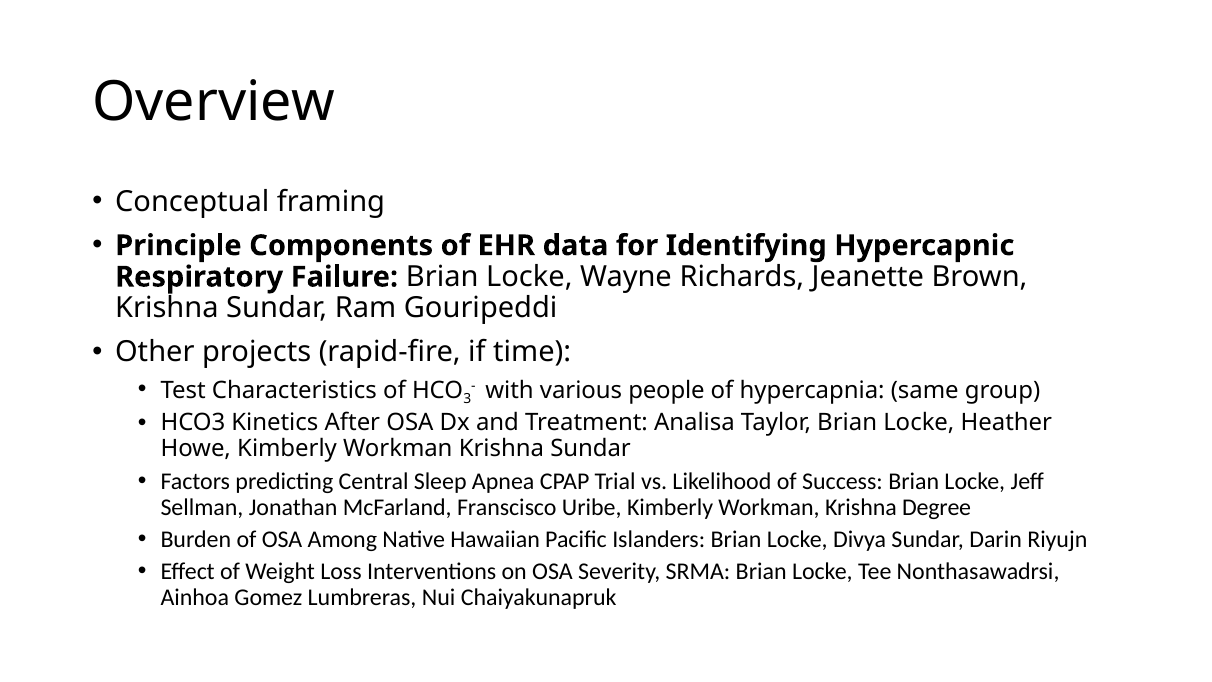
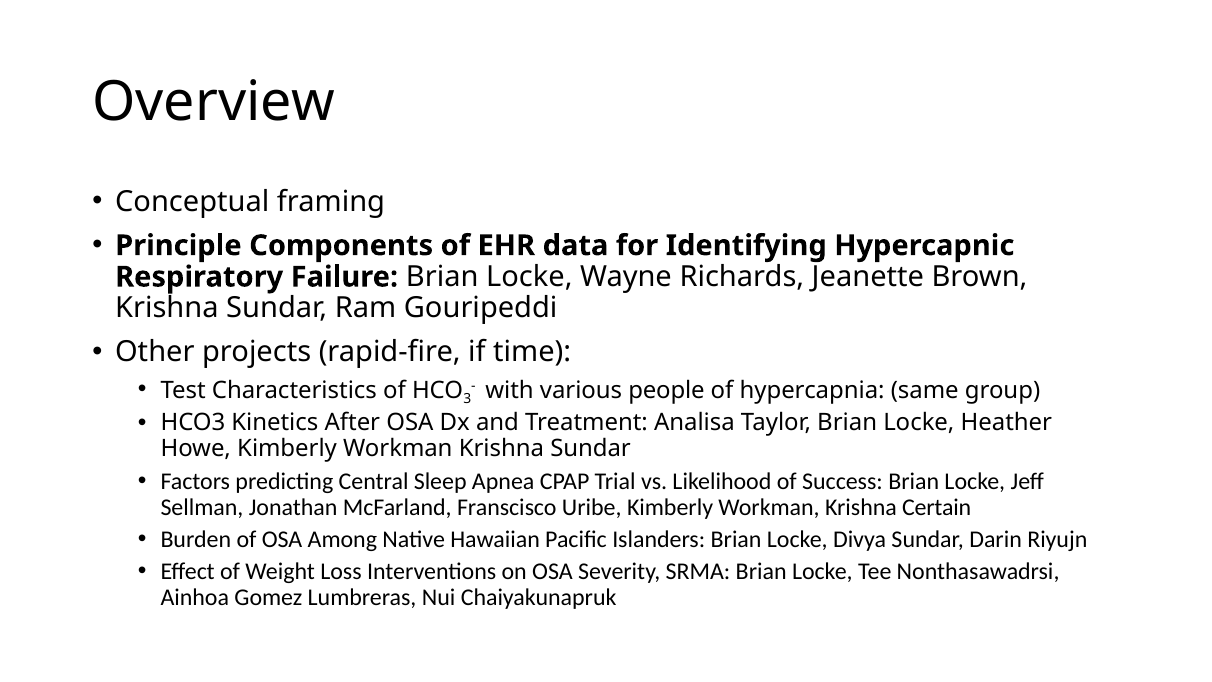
Degree: Degree -> Certain (937, 507)
